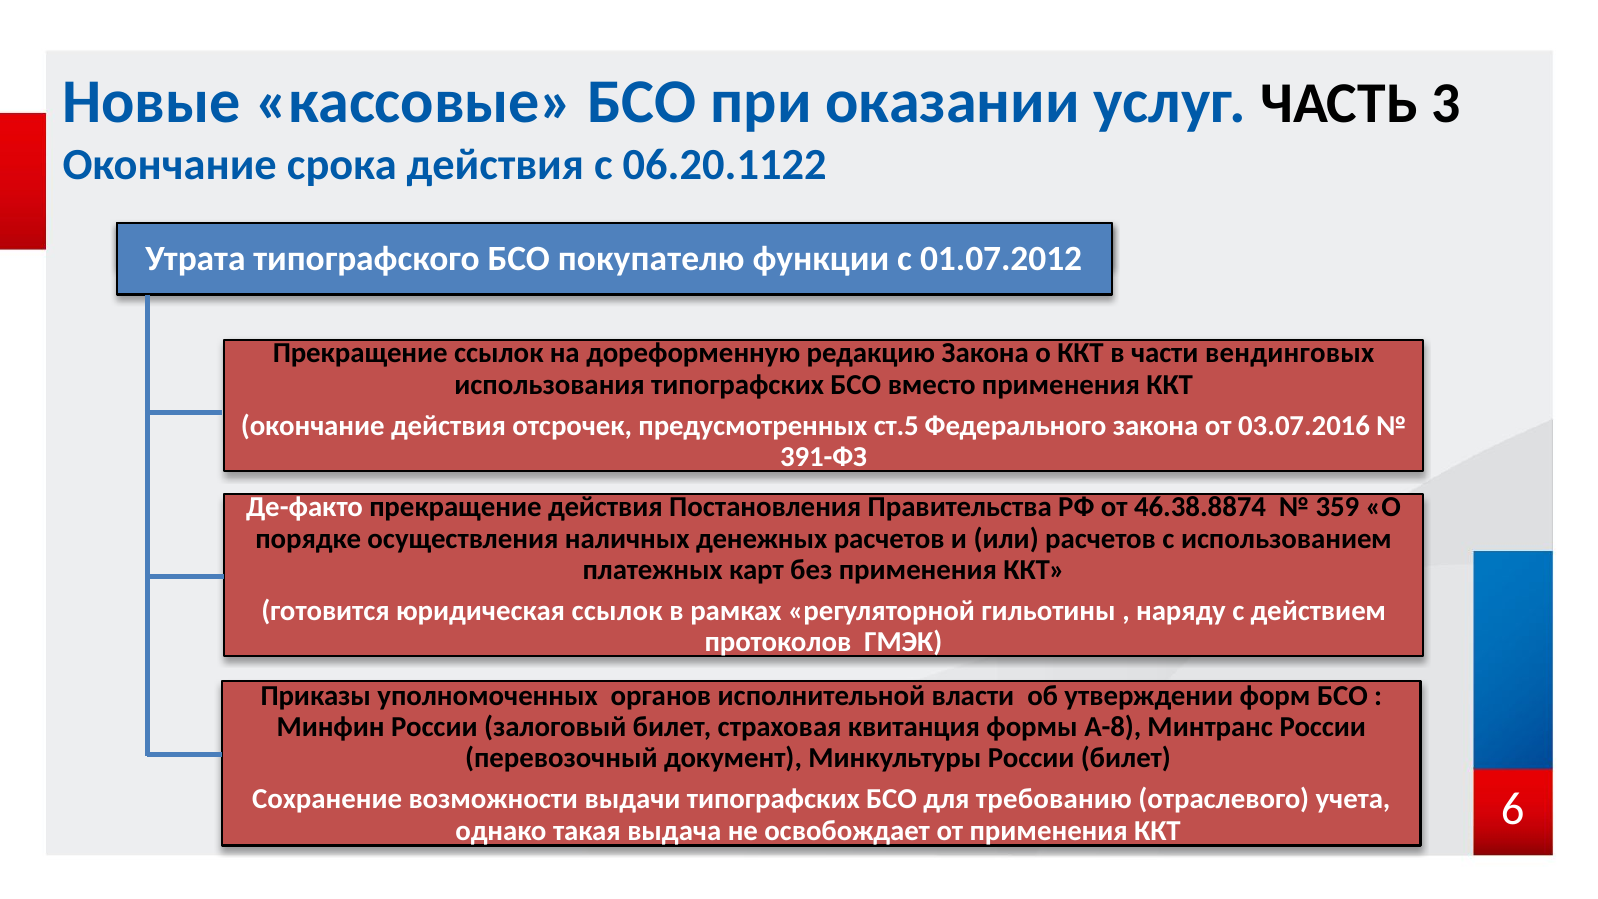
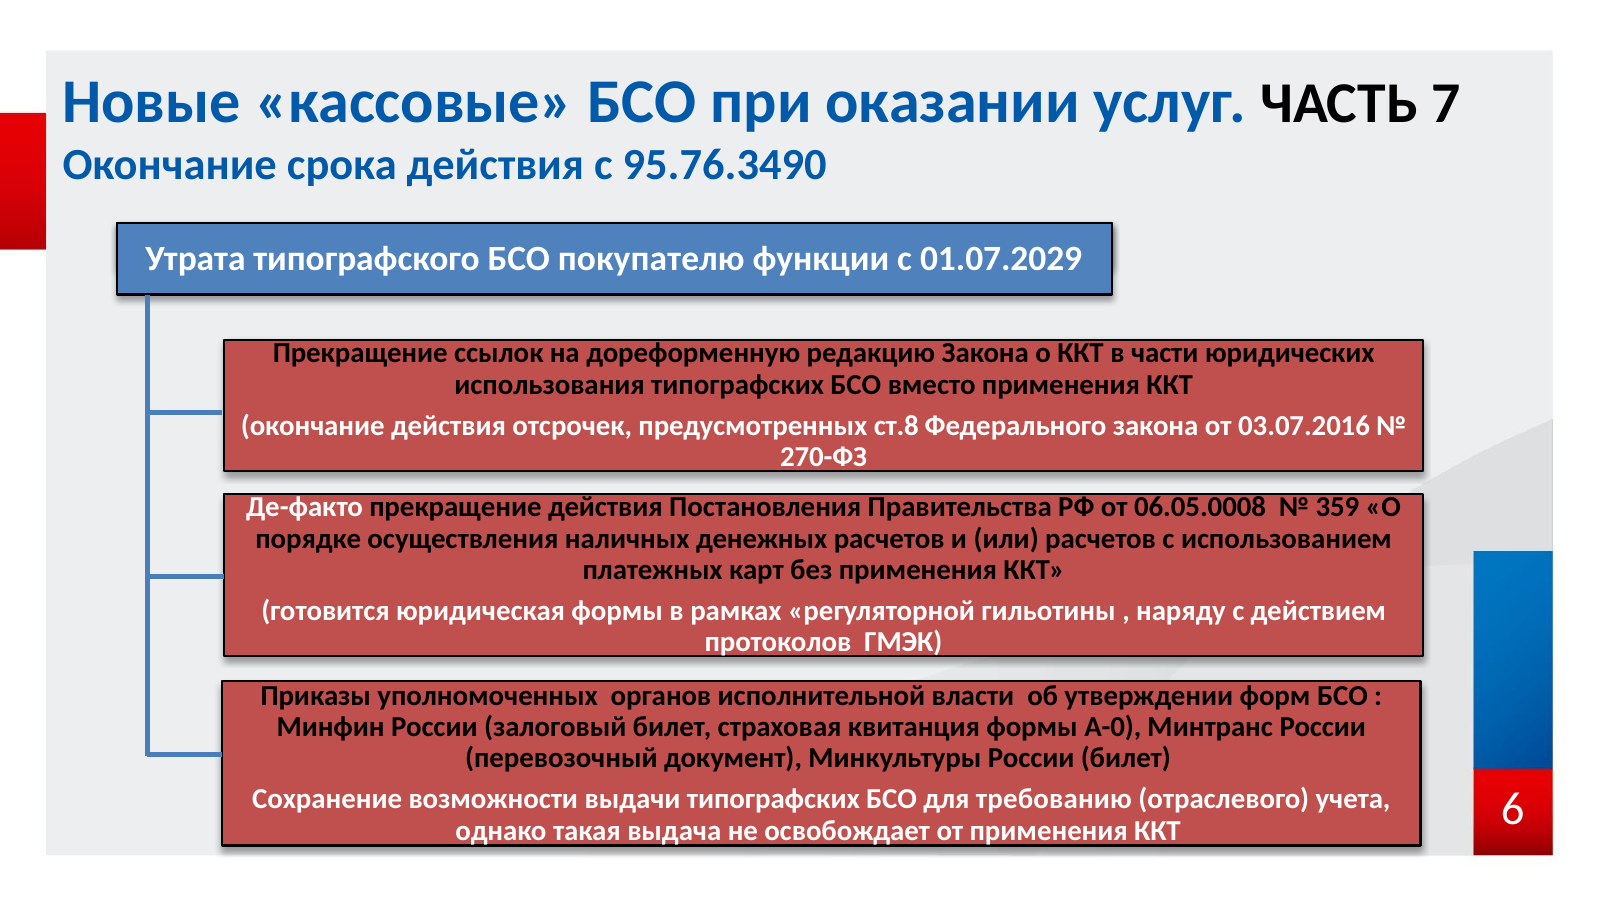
3: 3 -> 7 (1446, 104)
06.20.1122: 06.20.1122 -> 95.76.3490 (725, 165)
01.07.2012: 01.07.2012 -> 01.07.2029 (1001, 259)
вендинговых: вендинговых -> юридических (1290, 353)
ст.5: ст.5 -> ст.8 (896, 426)
391-ФЗ: 391-ФЗ -> 270-ФЗ (824, 457)
46.38.8874: 46.38.8874 -> 06.05.0008 (1200, 507)
юридическая ссылок: ссылок -> формы (617, 611)
А-8: А-8 -> А-0 (1113, 727)
